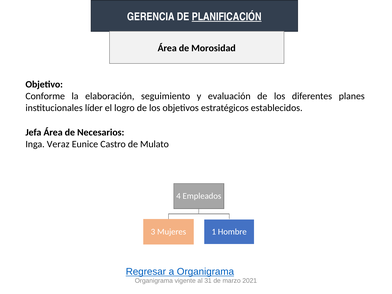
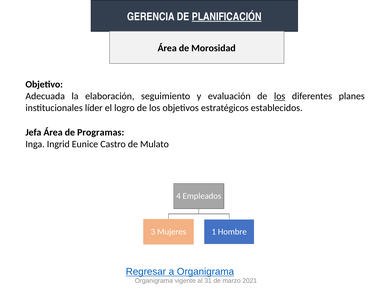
Conforme: Conforme -> Adecuada (45, 96)
los underline: none -> present (280, 96)
Necesarios: Necesarios -> Programas (101, 132)
Veraz: Veraz -> Ingrid (58, 144)
